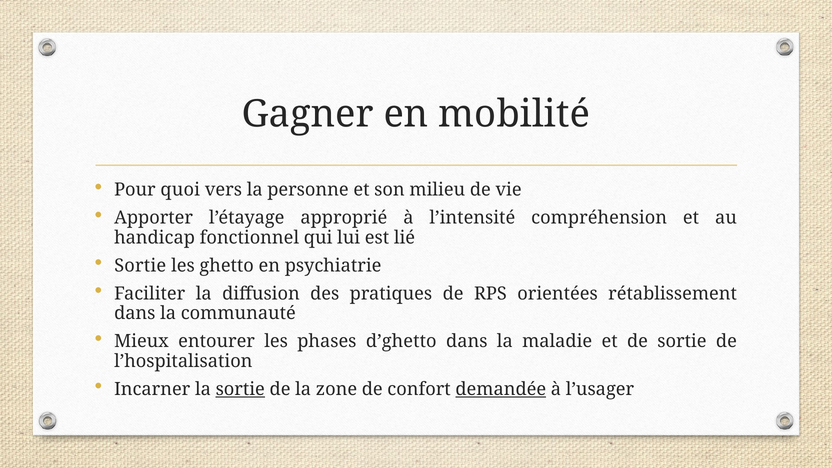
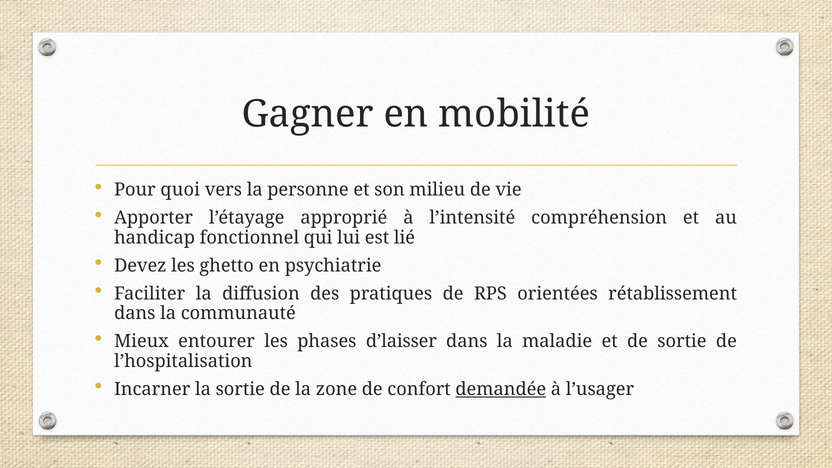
Sortie: Sortie -> Devez (140, 266)
d’ghetto: d’ghetto -> d’laisser (401, 341)
sortie underline: present -> none (240, 389)
